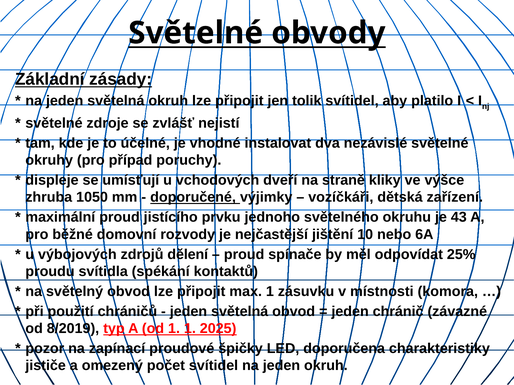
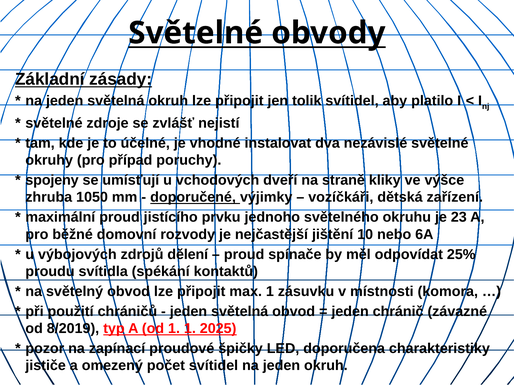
displeje: displeje -> spojeny (52, 180)
43: 43 -> 23 (459, 218)
